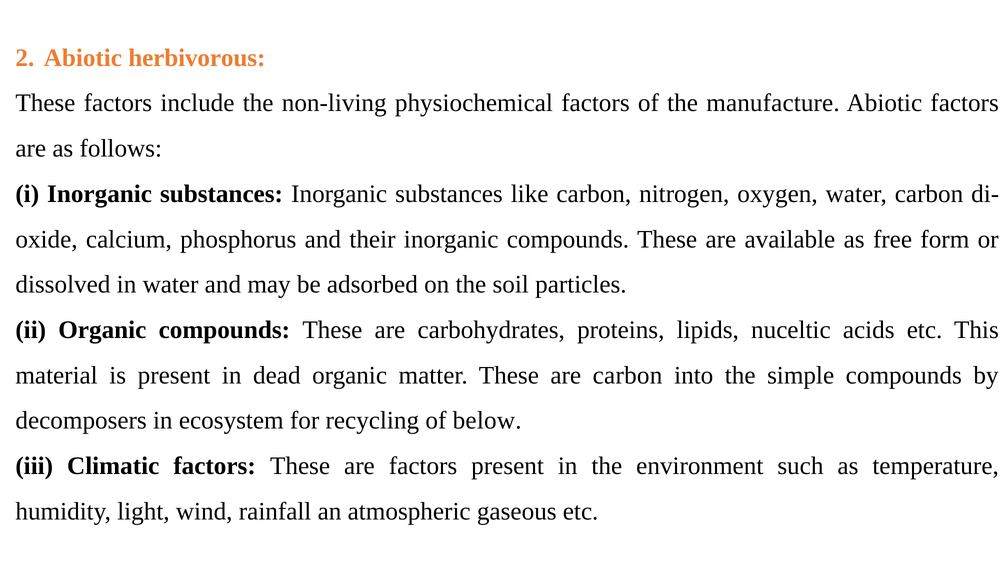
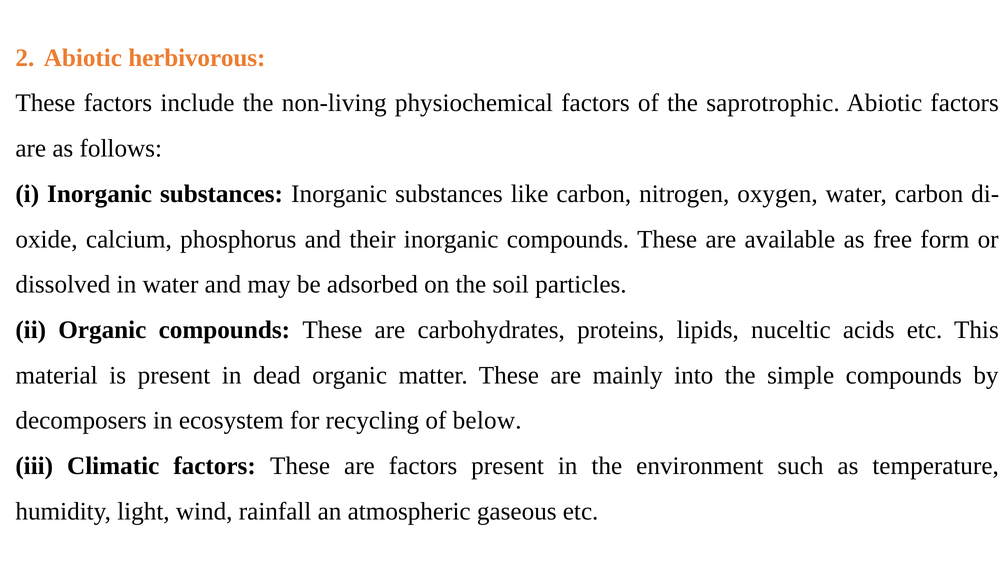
manufacture: manufacture -> saprotrophic (773, 103)
are carbon: carbon -> mainly (628, 375)
